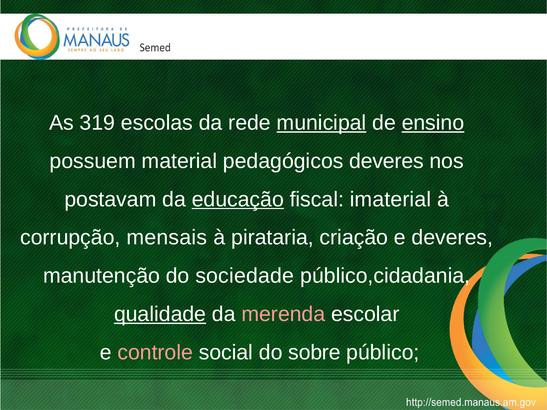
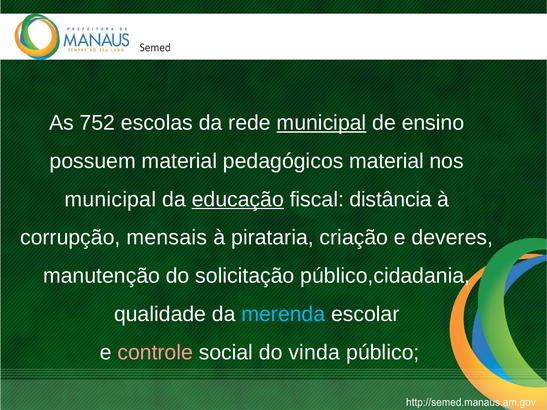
319: 319 -> 752 (97, 123)
ensino underline: present -> none (433, 123)
pedagógicos deveres: deveres -> material (387, 161)
postavam: postavam -> municipal (110, 199)
imaterial: imaterial -> distância (391, 199)
sociedade: sociedade -> solicitação (245, 276)
qualidade underline: present -> none (160, 314)
merenda colour: pink -> light blue (283, 314)
sobre: sobre -> vinda (314, 353)
